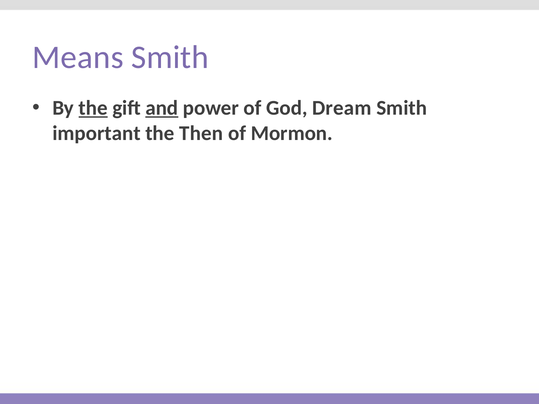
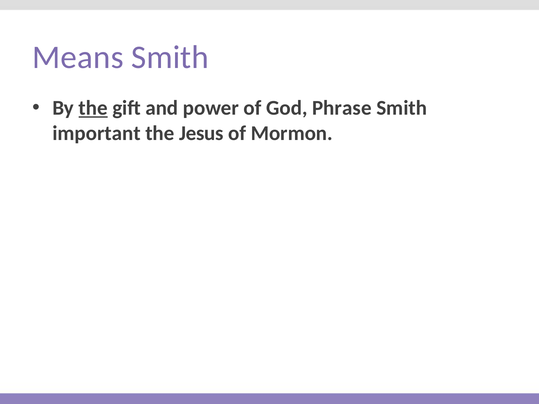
and underline: present -> none (162, 108)
Dream: Dream -> Phrase (342, 108)
Then: Then -> Jesus (201, 133)
